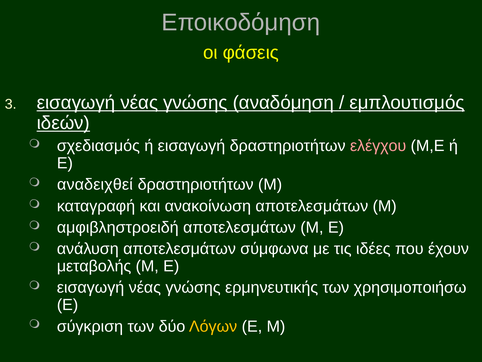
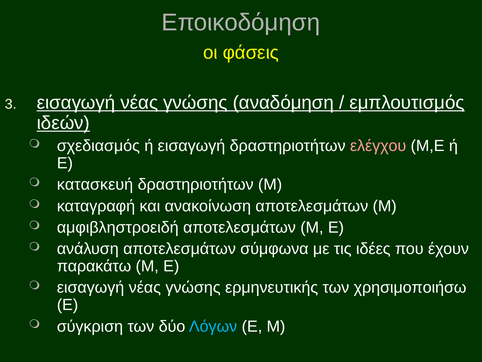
αναδειχθεί: αναδειχθεί -> κατασκευή (95, 184)
μεταβολής: μεταβολής -> παρακάτω (94, 266)
Λόγων colour: yellow -> light blue (213, 326)
